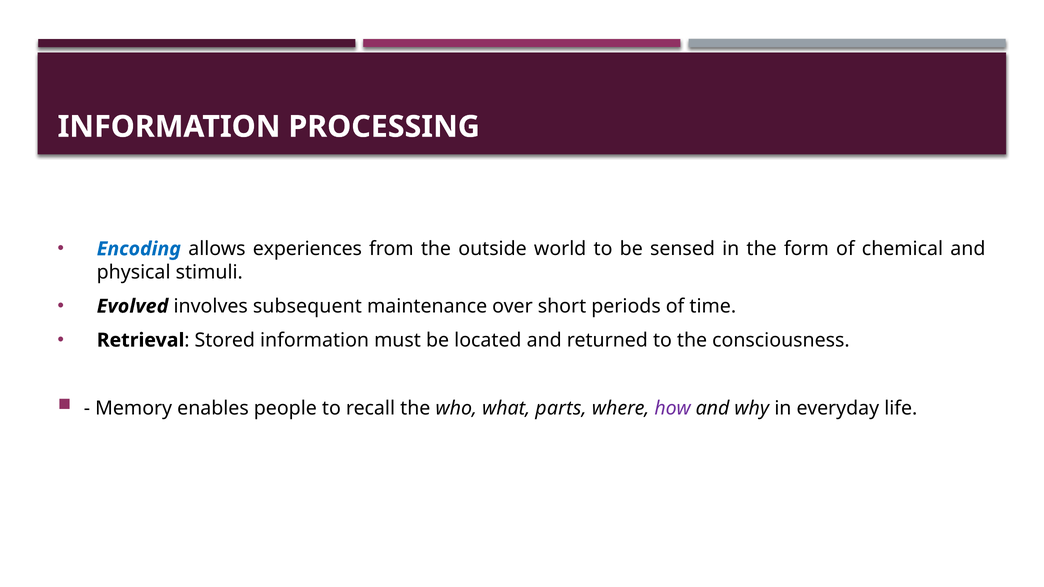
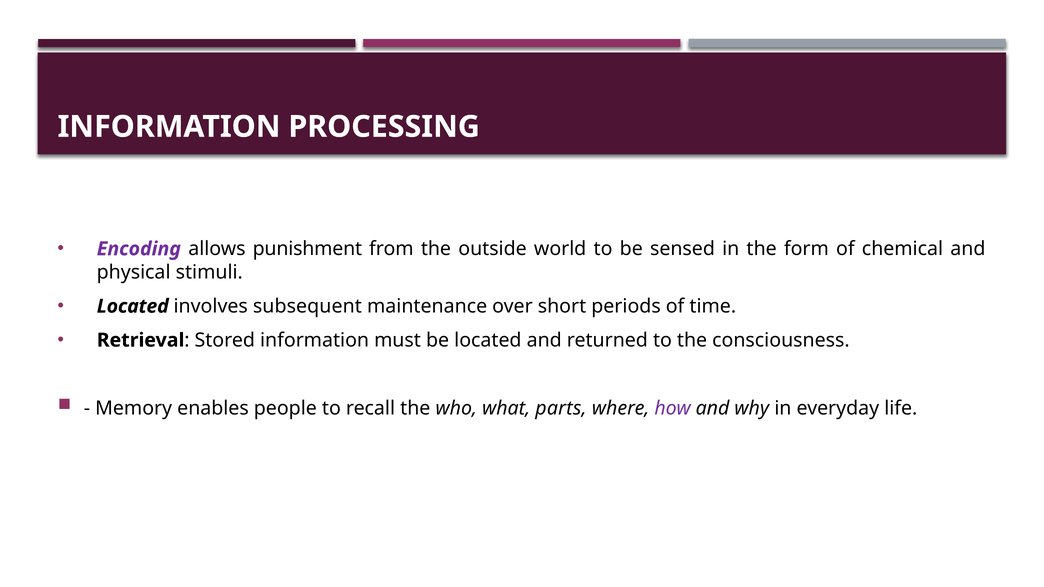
Encoding colour: blue -> purple (139, 249)
experiences: experiences -> punishment (307, 249)
Evolved: Evolved -> Located (133, 306)
